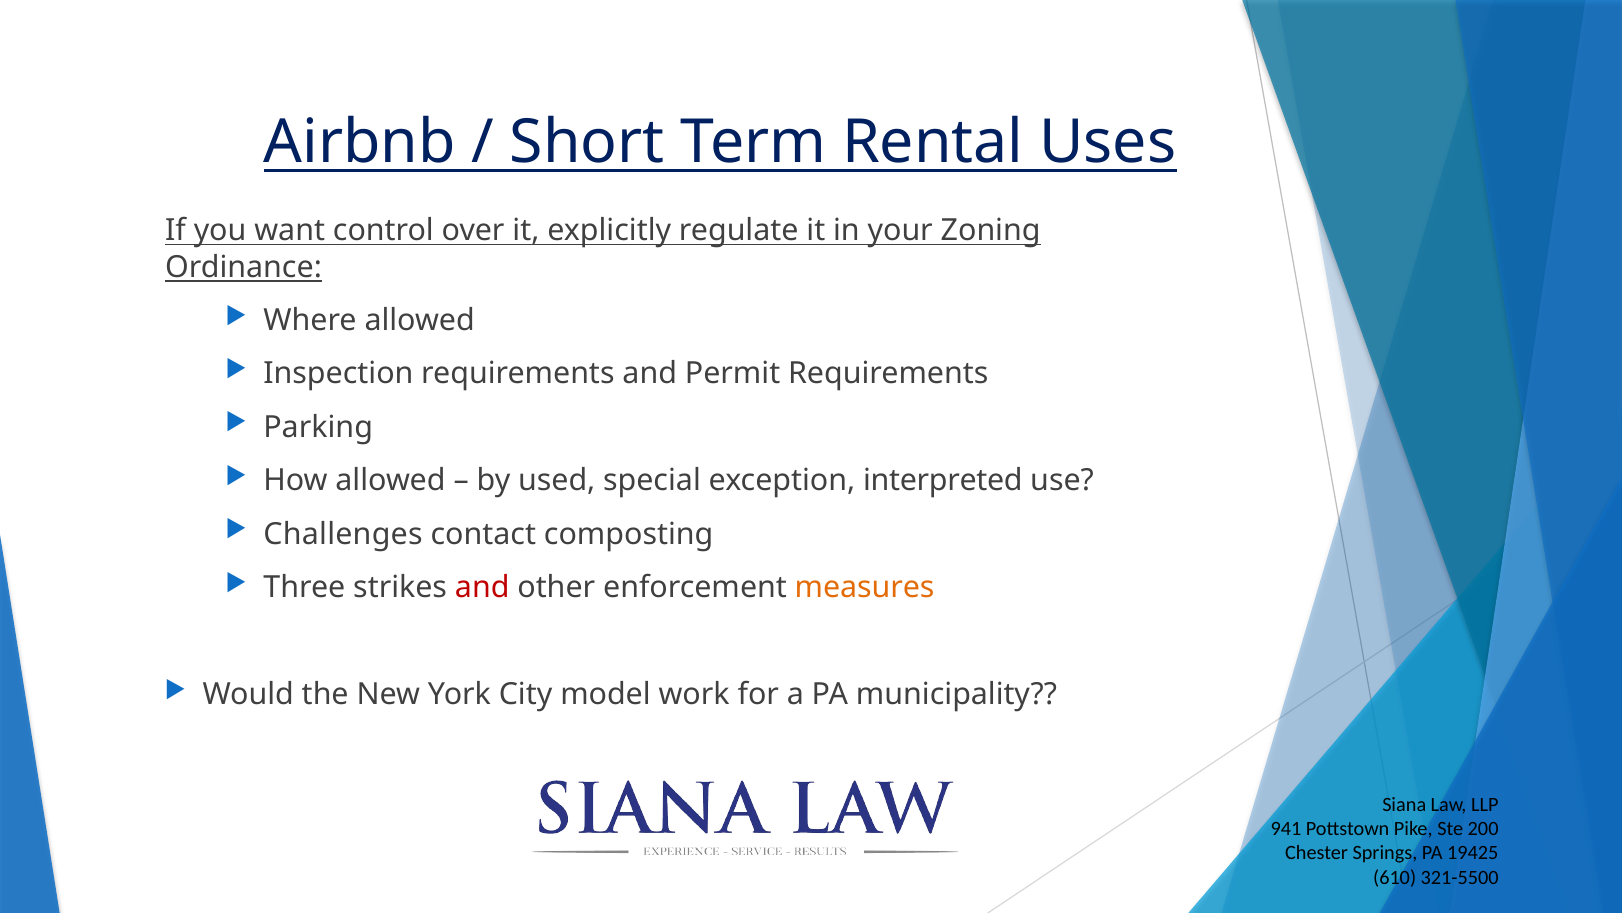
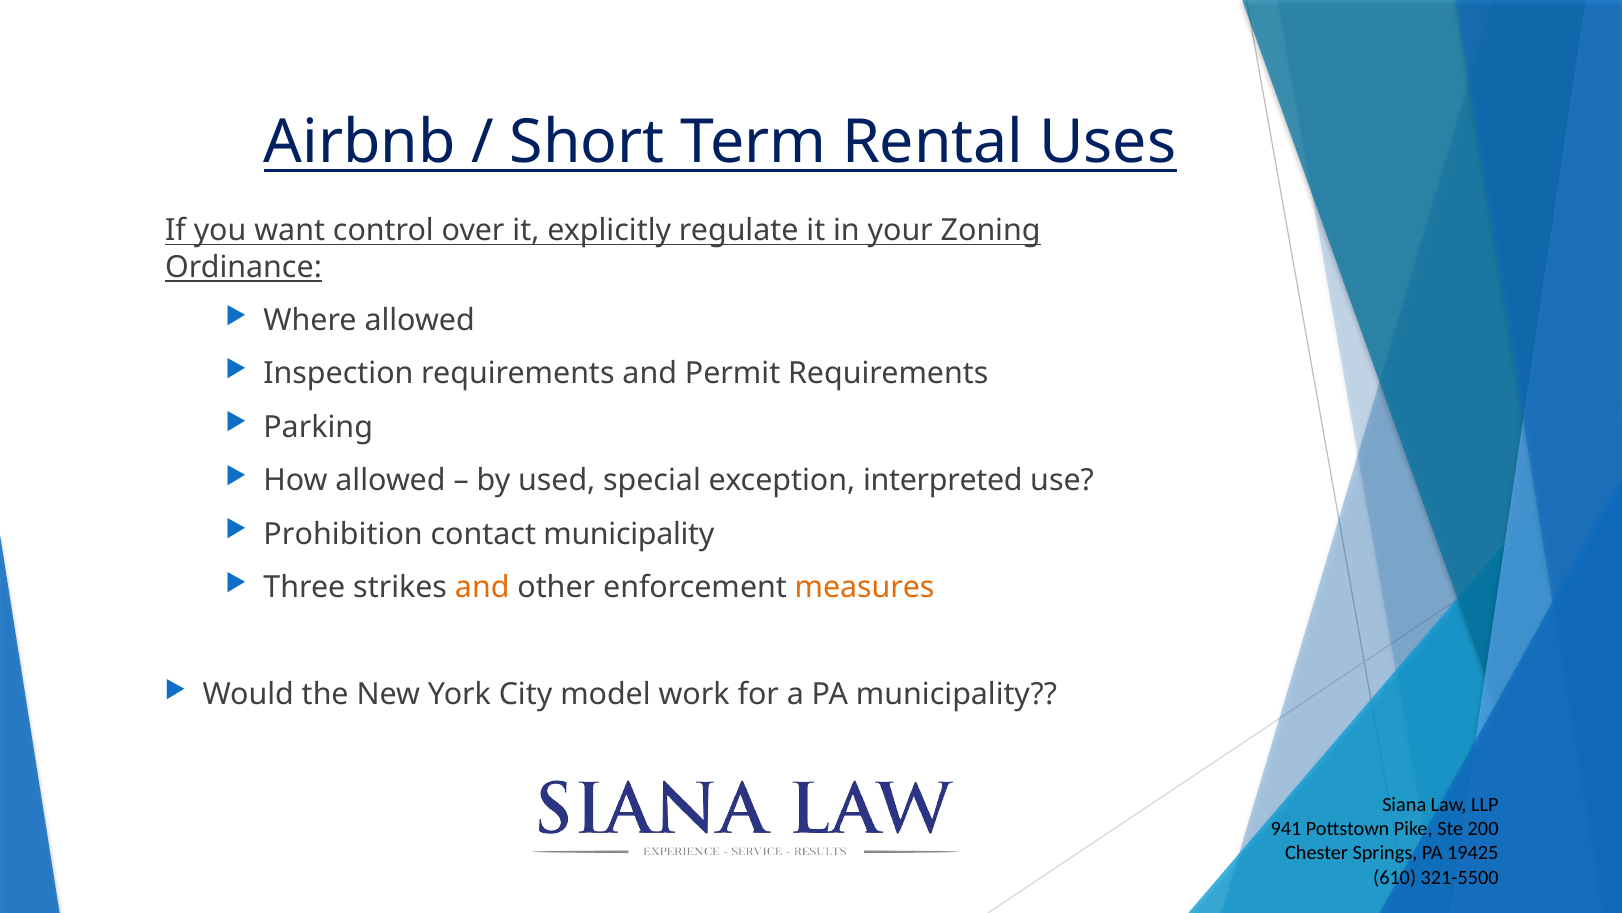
Challenges: Challenges -> Prohibition (343, 534)
contact composting: composting -> municipality (629, 534)
and colour: red -> orange (482, 587)
